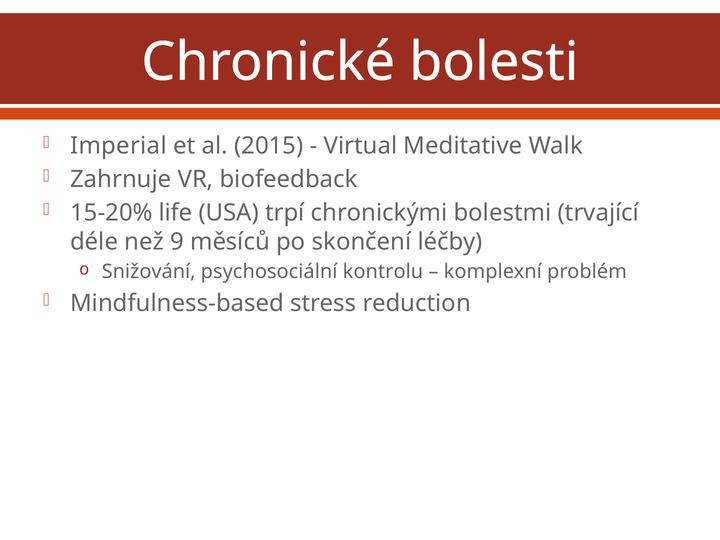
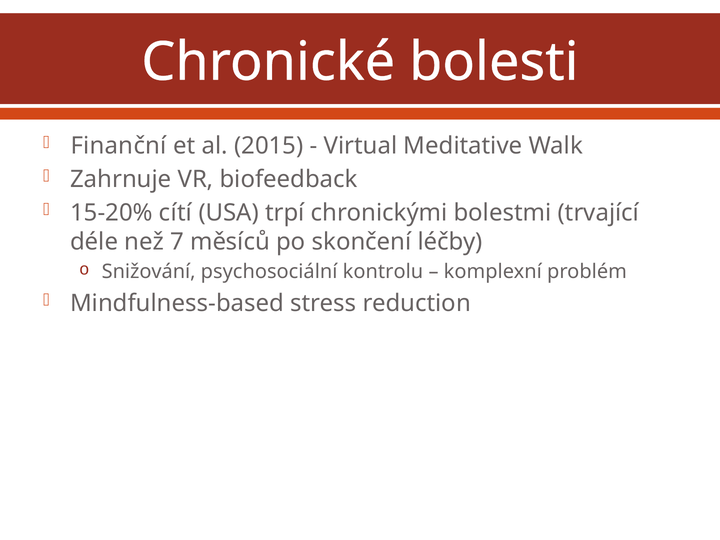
Imperial: Imperial -> Finanční (119, 146)
life: life -> cítí (176, 213)
9: 9 -> 7 (177, 242)
